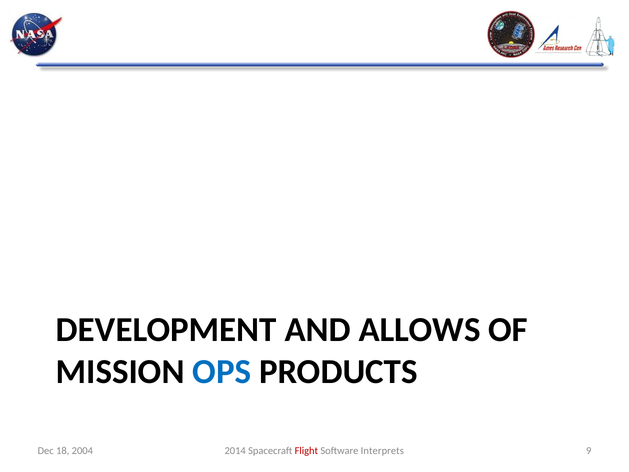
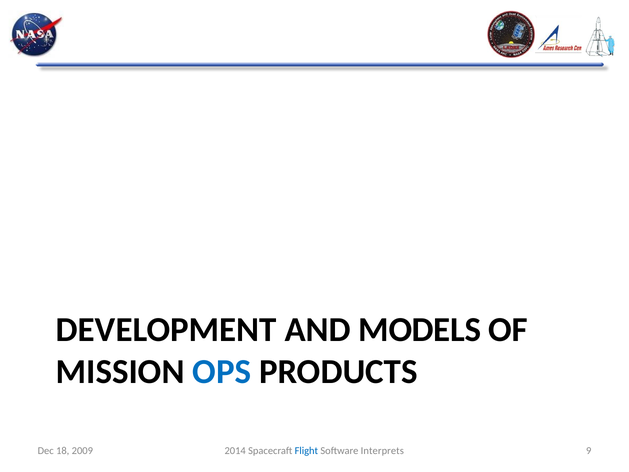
ALLOWS: ALLOWS -> MODELS (420, 330)
Flight colour: red -> blue (306, 450)
2004: 2004 -> 2009 (82, 451)
